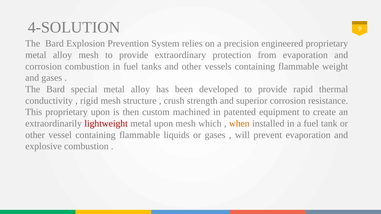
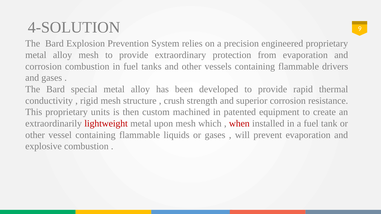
weight: weight -> drivers (335, 66)
proprietary upon: upon -> units (100, 112)
when colour: orange -> red (239, 124)
